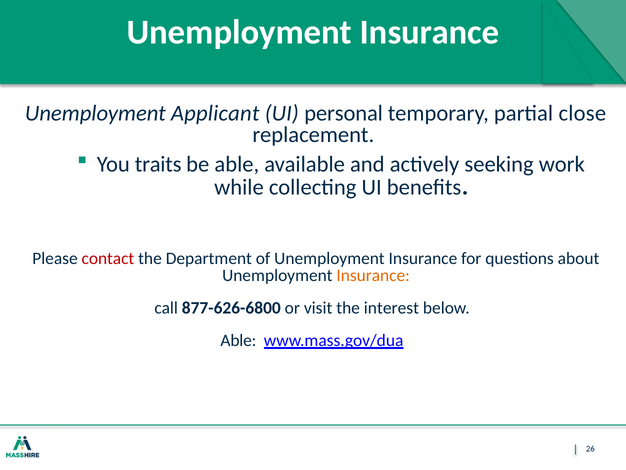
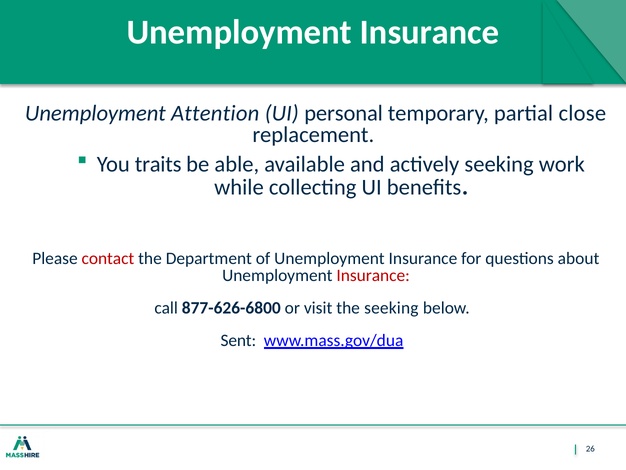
Applicant: Applicant -> Attention (215, 113)
Insurance colour: orange -> red (373, 275)
the interest: interest -> seeking (391, 307)
Able: Able -> Sent (238, 340)
